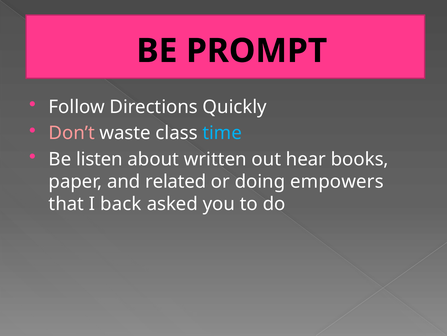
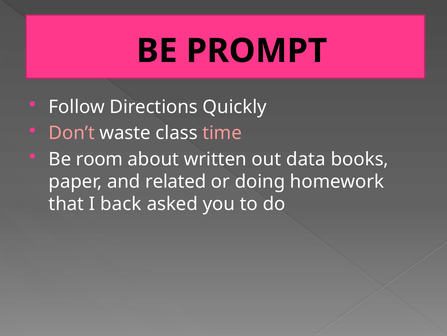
time colour: light blue -> pink (222, 133)
listen: listen -> room (99, 159)
hear: hear -> data (306, 159)
empowers: empowers -> homework (337, 181)
